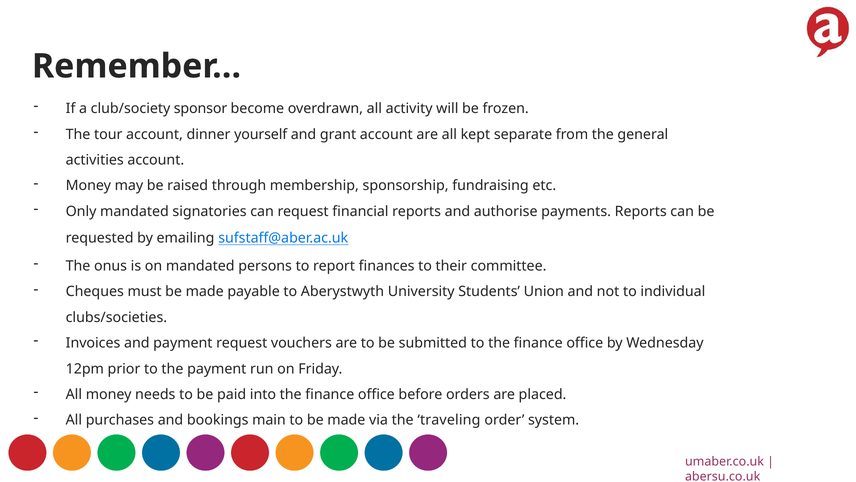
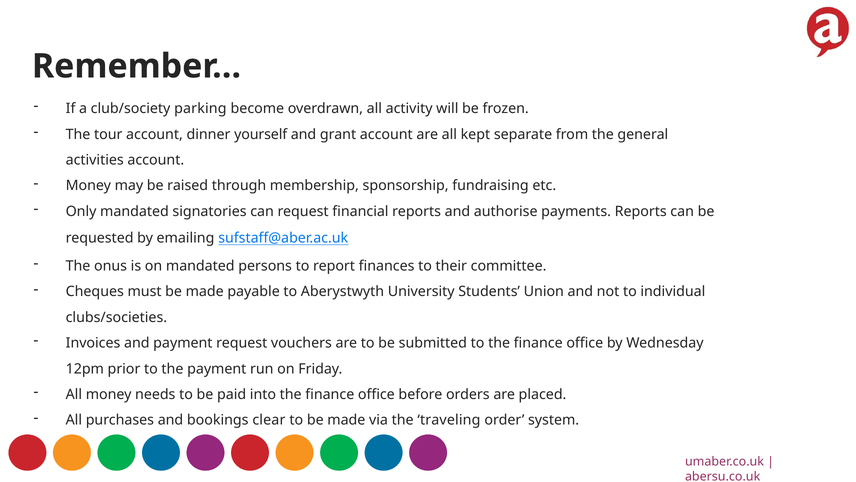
sponsor: sponsor -> parking (200, 109)
main: main -> clear (269, 420)
